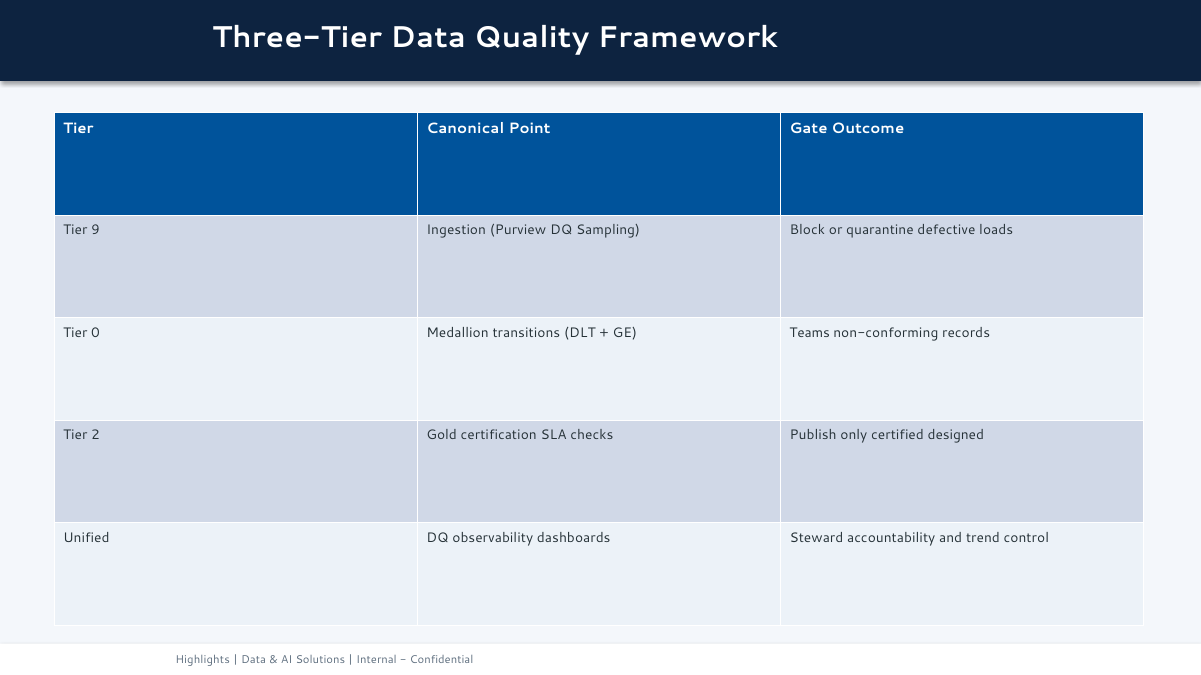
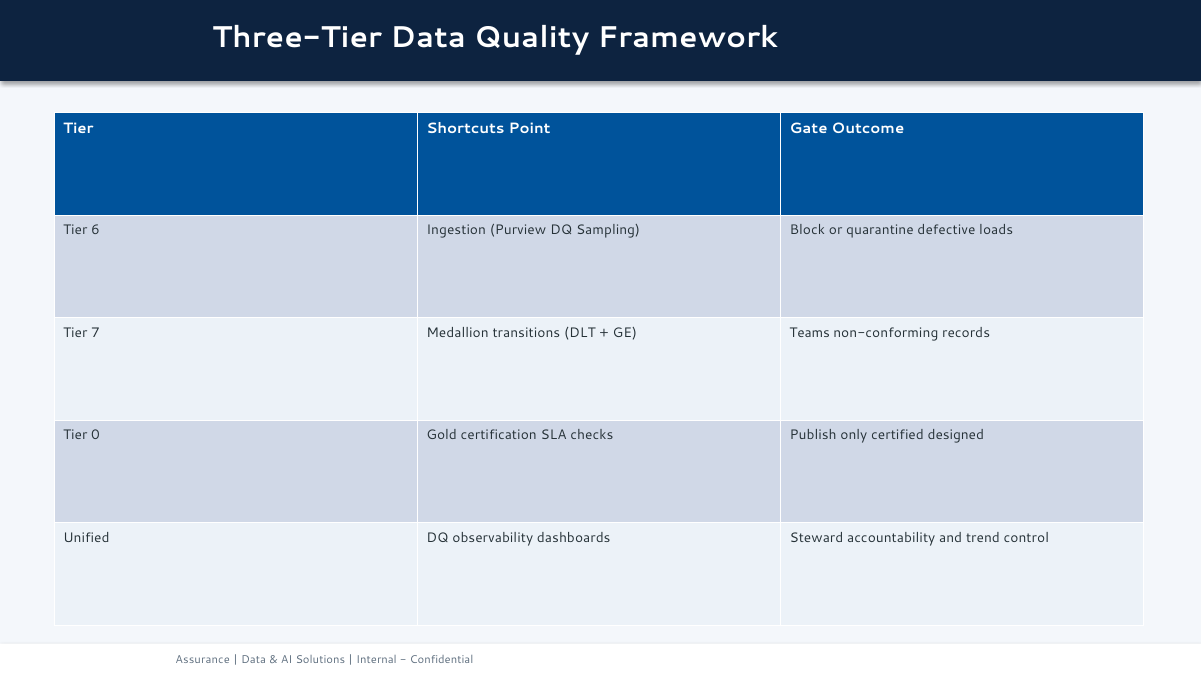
Canonical: Canonical -> Shortcuts (465, 128)
9: 9 -> 6 (96, 230)
0: 0 -> 7 (96, 333)
2: 2 -> 0 (96, 436)
Highlights: Highlights -> Assurance (203, 661)
